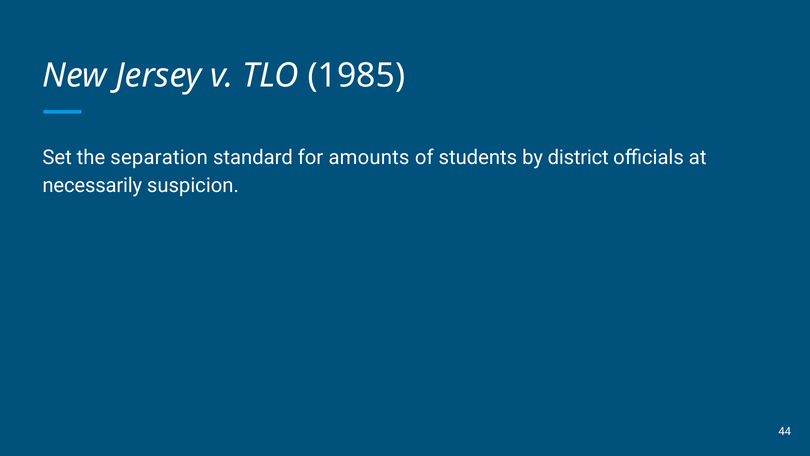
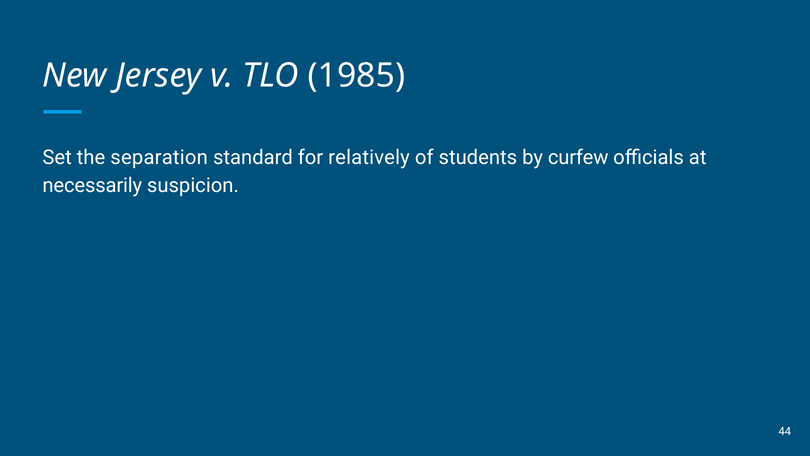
amounts: amounts -> relatively (369, 157)
district: district -> curfew (578, 157)
